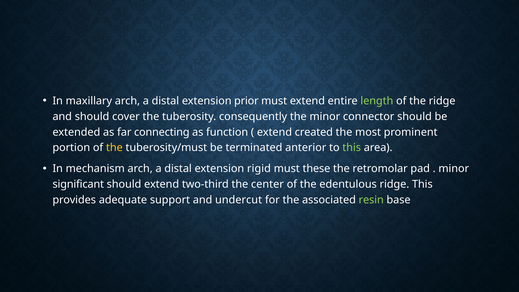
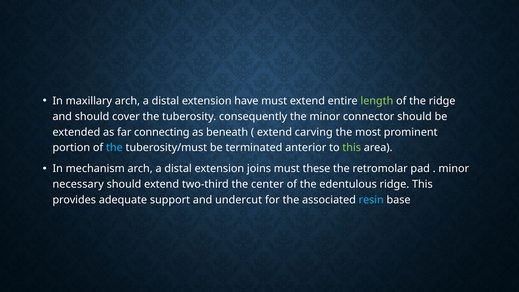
prior: prior -> have (246, 101)
function: function -> beneath (227, 132)
created: created -> carving (314, 132)
the colour: yellow -> light blue (114, 148)
rigid: rigid -> joins (259, 169)
significant: significant -> necessary (78, 184)
resin colour: light green -> light blue (371, 200)
